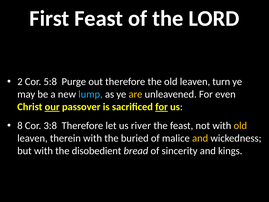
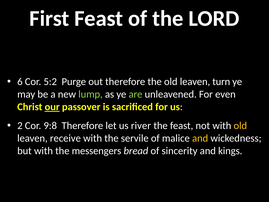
2: 2 -> 6 (20, 82)
5:8: 5:8 -> 5:2 (50, 82)
lump colour: light blue -> light green (90, 94)
are colour: yellow -> light green (135, 94)
for underline: present -> none (162, 107)
8: 8 -> 2 (20, 126)
3:8: 3:8 -> 9:8 (50, 126)
therein: therein -> receive (65, 138)
buried: buried -> servile (135, 138)
disobedient: disobedient -> messengers (97, 151)
